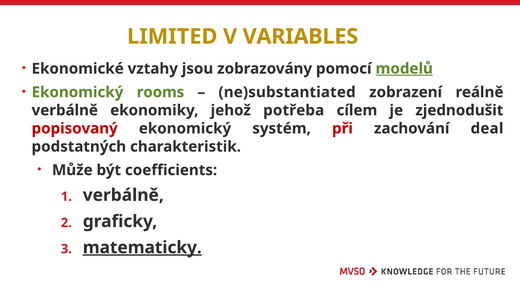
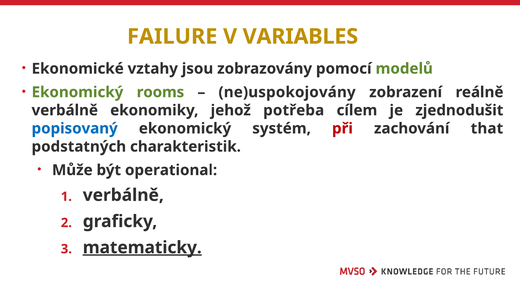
LIMITED: LIMITED -> FAILURE (172, 37)
modelů underline: present -> none (404, 69)
ne)substantiated: ne)substantiated -> ne)uspokojovány (287, 92)
popisovaný colour: red -> blue (75, 129)
deal: deal -> that (487, 129)
coefficients: coefficients -> operational (171, 170)
